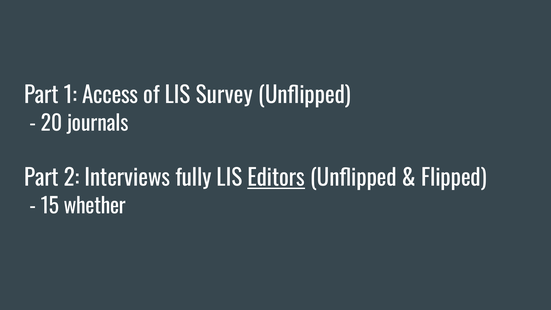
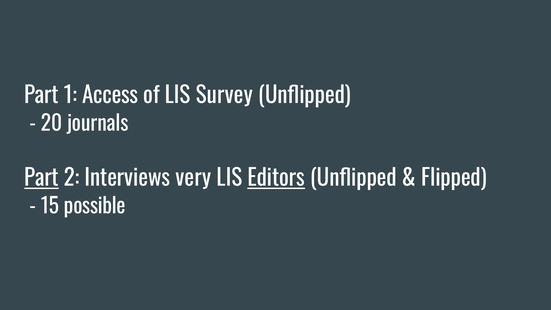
Part underline: none -> present (41, 178)
fully: fully -> very (193, 178)
whether: whether -> possible (95, 206)
